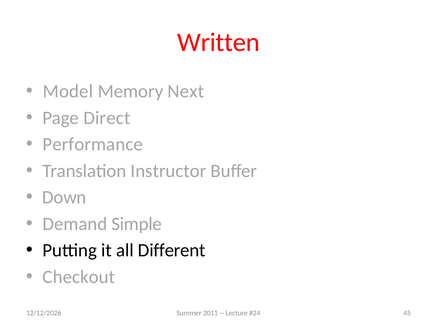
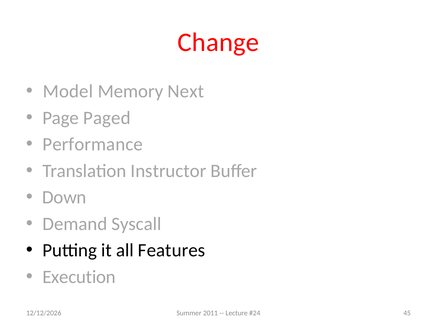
Written: Written -> Change (218, 42)
Direct: Direct -> Paged (107, 118)
Simple: Simple -> Syscall (137, 224)
Different: Different -> Features (172, 250)
Checkout: Checkout -> Execution (79, 277)
